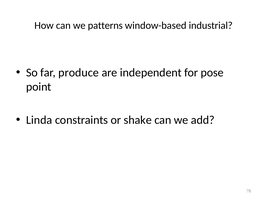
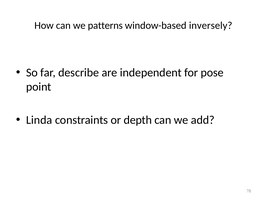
industrial: industrial -> inversely (211, 25)
produce: produce -> describe (79, 73)
shake: shake -> depth (138, 120)
